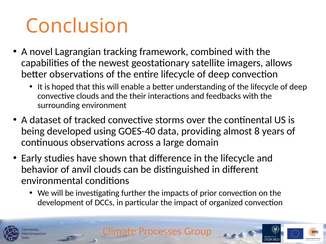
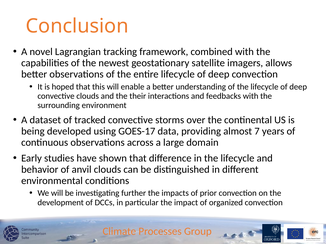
GOES-40: GOES-40 -> GOES-17 (137, 132)
almost 8: 8 -> 7 (257, 132)
